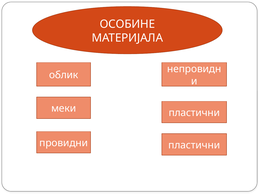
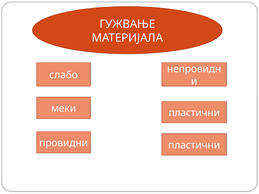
ОСОБИНЕ: ОСОБИНЕ -> ГУЖВАЊЕ (127, 24)
облик: облик -> слабо (64, 75)
